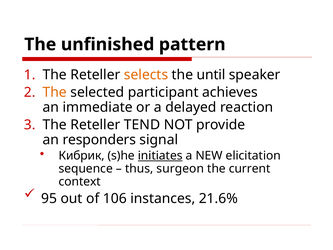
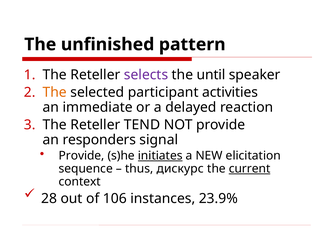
selects colour: orange -> purple (146, 75)
achieves: achieves -> activities (230, 92)
Кибрик: Кибрик -> Provide (82, 156)
surgeon: surgeon -> дискурс (180, 169)
current underline: none -> present (250, 169)
95: 95 -> 28 (49, 198)
21.6%: 21.6% -> 23.9% (218, 198)
